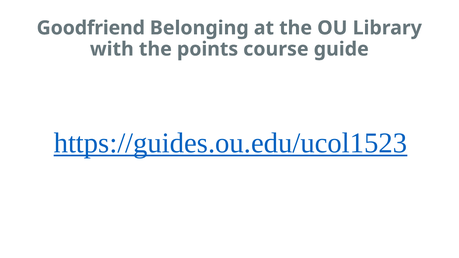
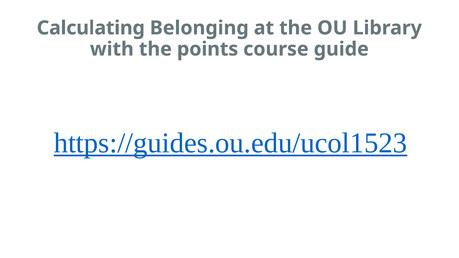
Goodfriend: Goodfriend -> Calculating (91, 28)
